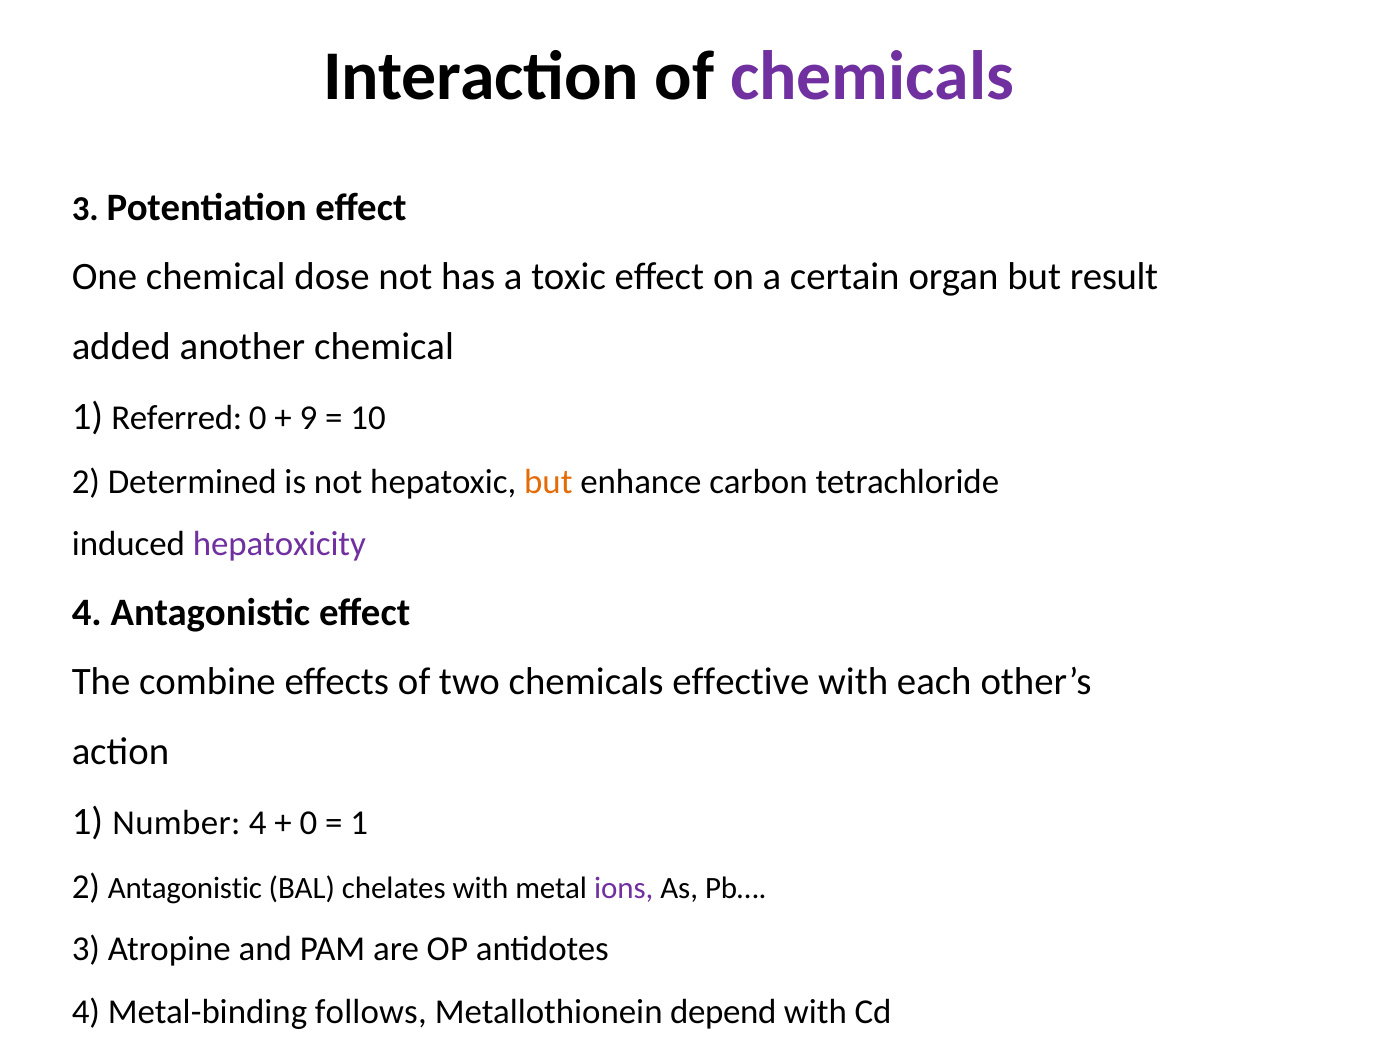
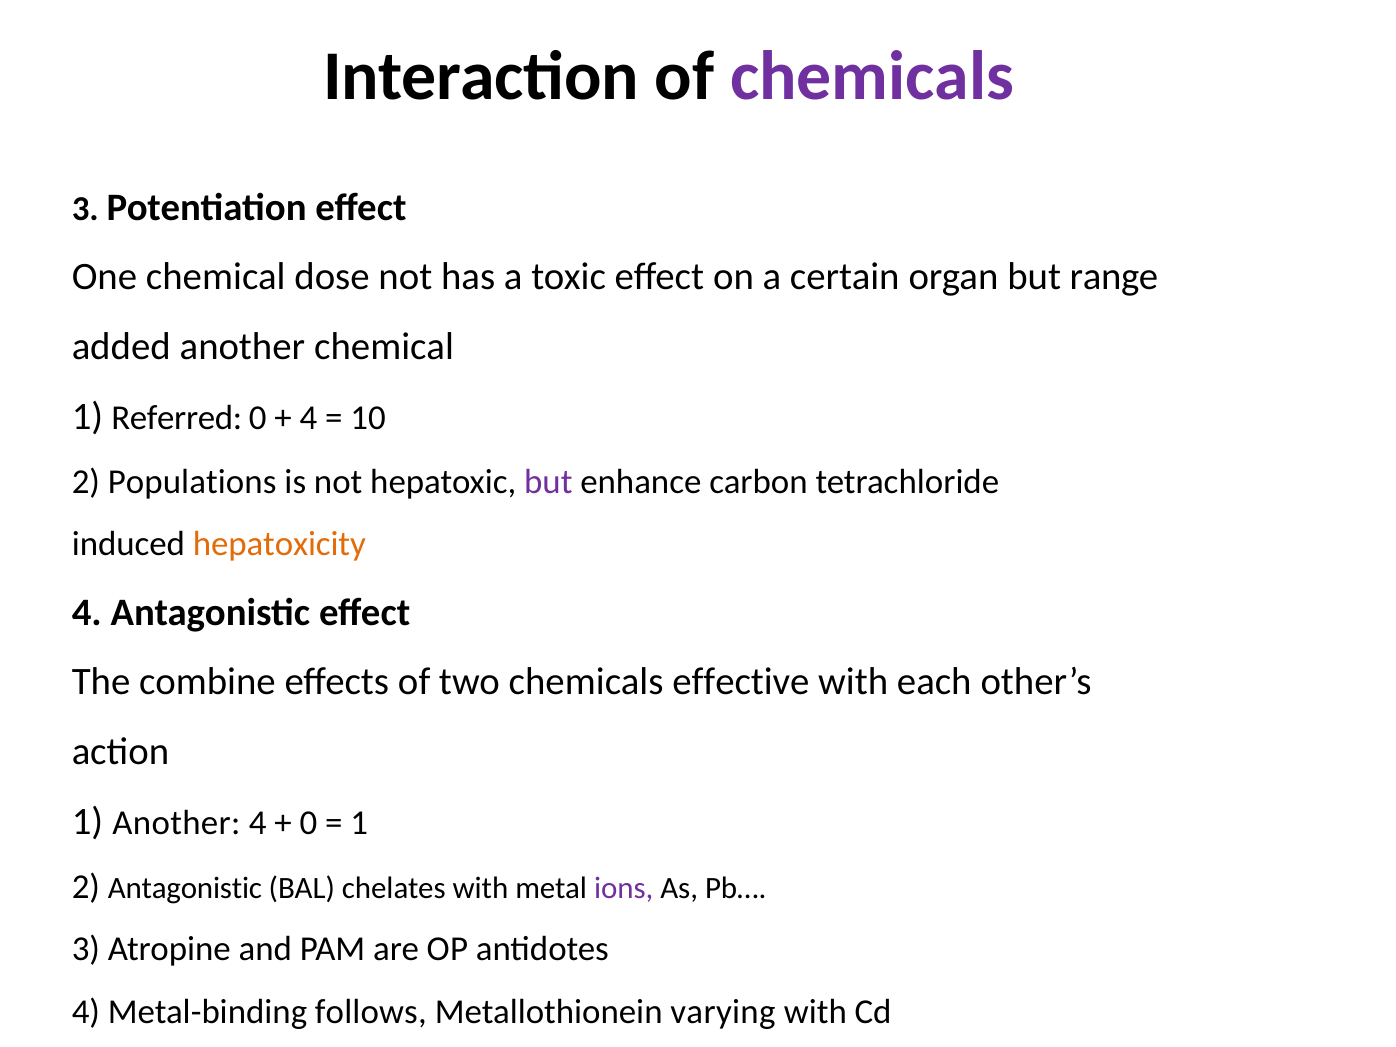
result: result -> range (1114, 277)
9: 9 -> 4 (308, 418)
Determined: Determined -> Populations (192, 482)
but colour: orange -> purple (548, 482)
hepatoxicity colour: purple -> orange (279, 544)
1 Number: Number -> Another (176, 823)
depend: depend -> varying (723, 1012)
